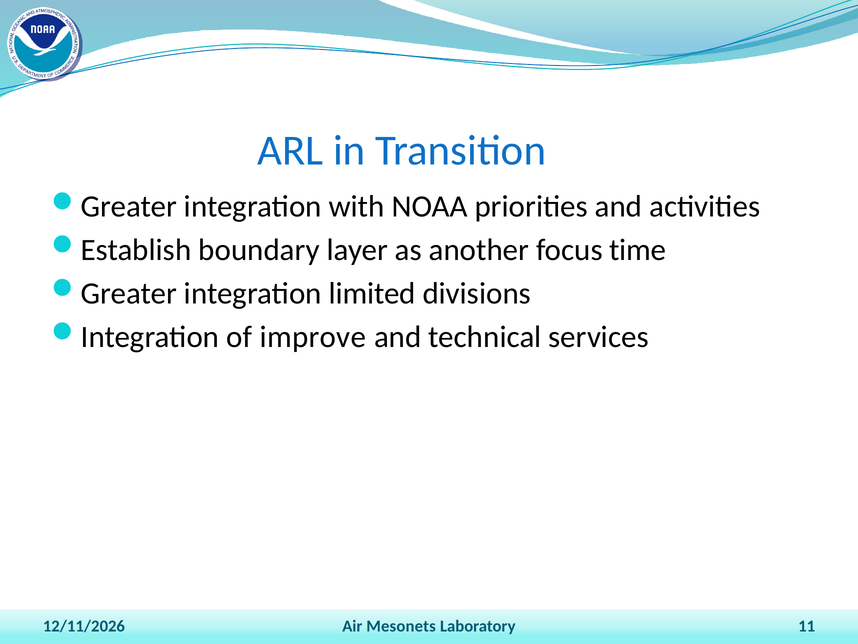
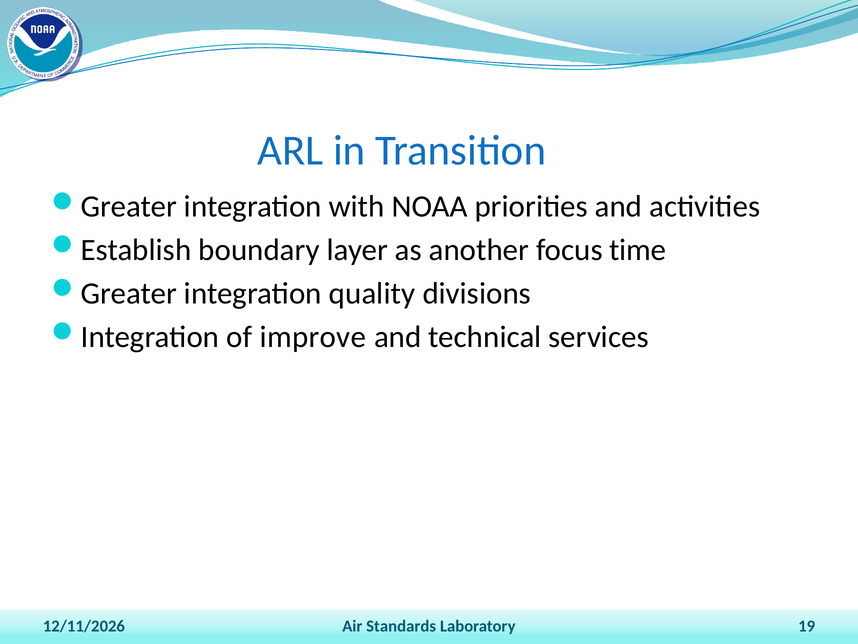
limited: limited -> quality (372, 293)
Mesonets: Mesonets -> Standards (401, 626)
11: 11 -> 19 (807, 626)
